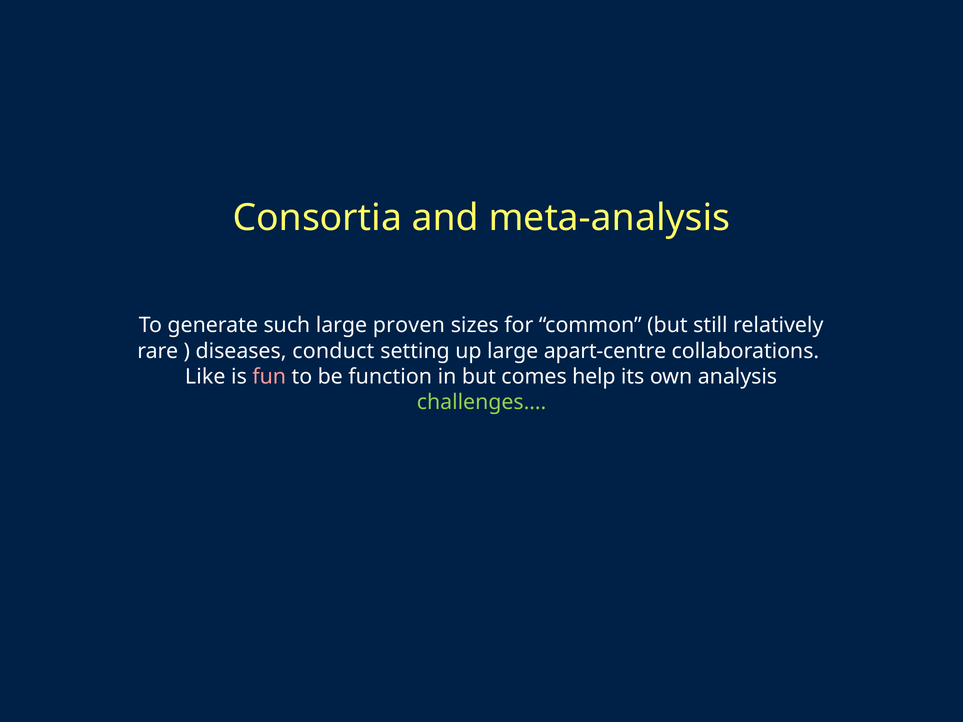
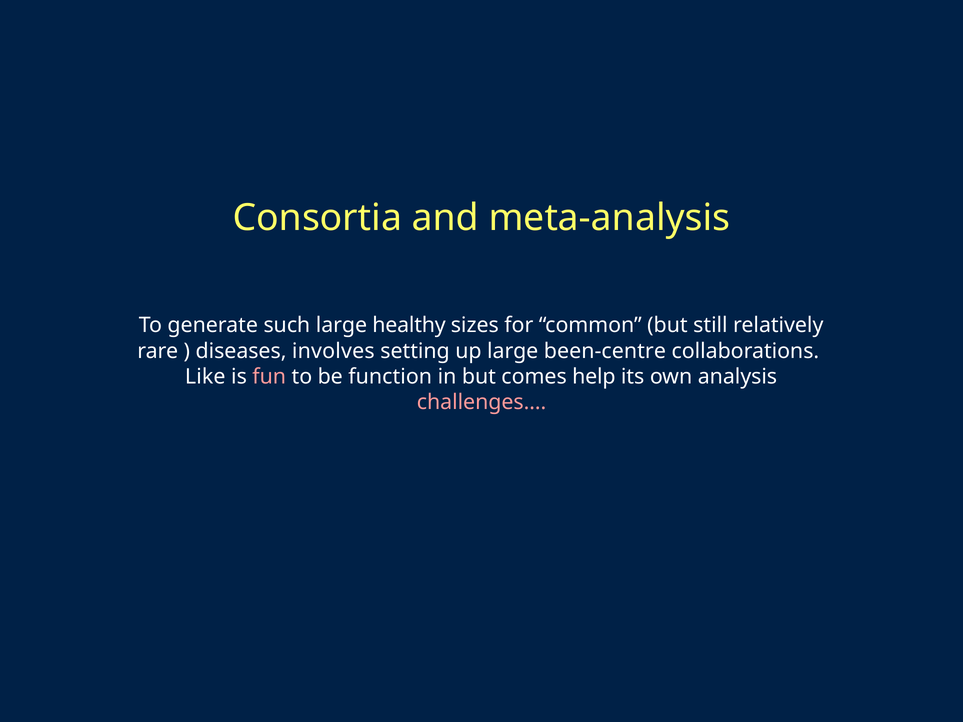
proven: proven -> healthy (409, 326)
conduct: conduct -> involves (333, 351)
apart-centre: apart-centre -> been-centre (605, 351)
challenges… colour: light green -> pink (482, 403)
